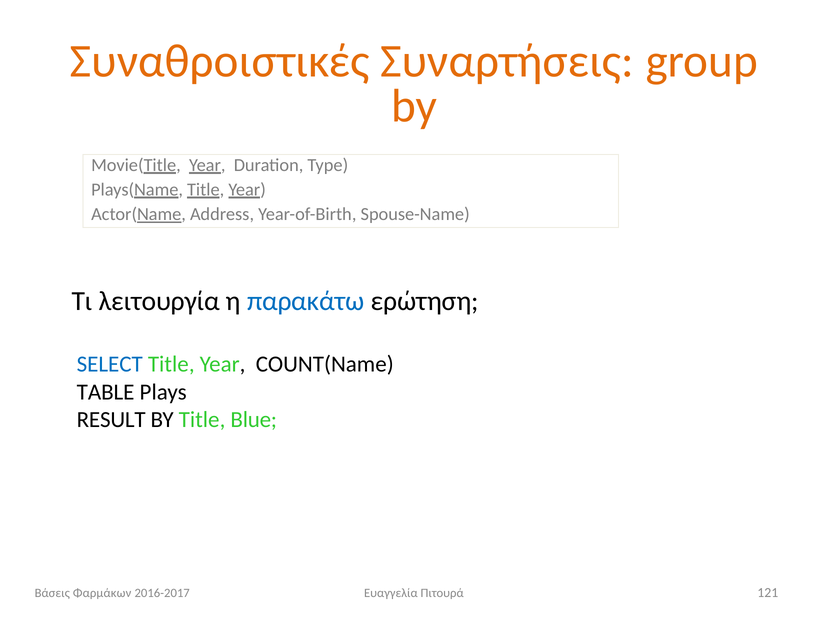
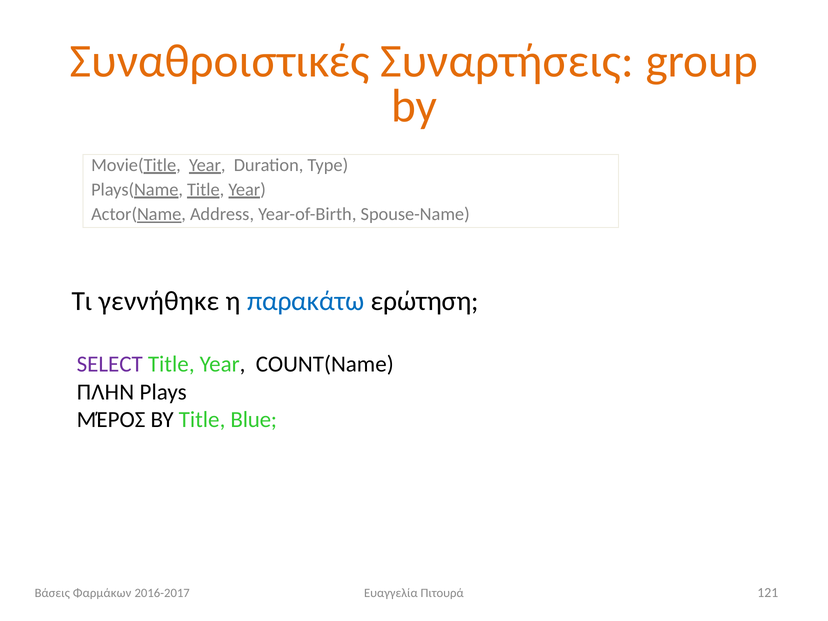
λειτουργία: λειτουργία -> γεννήθηκε (159, 301)
SELECT colour: blue -> purple (110, 364)
TABLE: TABLE -> ΠΛΗΝ (105, 392)
RESULT: RESULT -> ΜΈΡΟΣ (111, 420)
